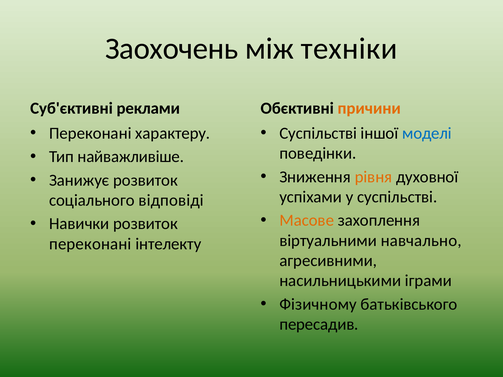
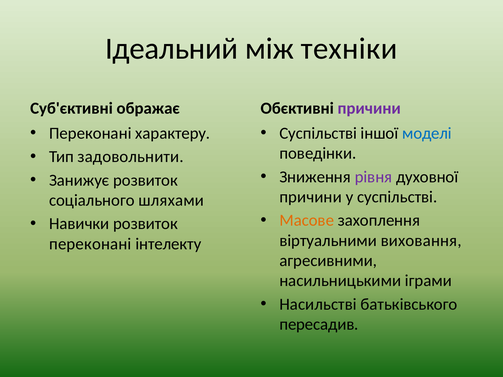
Заохочень: Заохочень -> Ідеальний (172, 49)
реклами: реклами -> ображає (148, 108)
причини colour: orange -> purple (369, 108)
найважливіше: найважливіше -> задовольнити (131, 157)
рівня colour: orange -> purple (373, 177)
успіхами: успіхами -> причини (311, 197)
відповіді: відповіді -> шляхами (171, 200)
навчально: навчально -> виховання (421, 241)
Фізичному: Фізичному -> Насильстві (318, 304)
